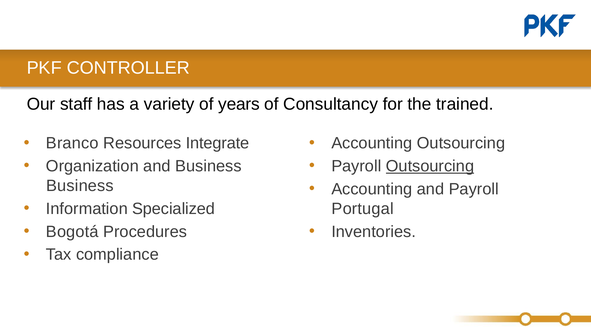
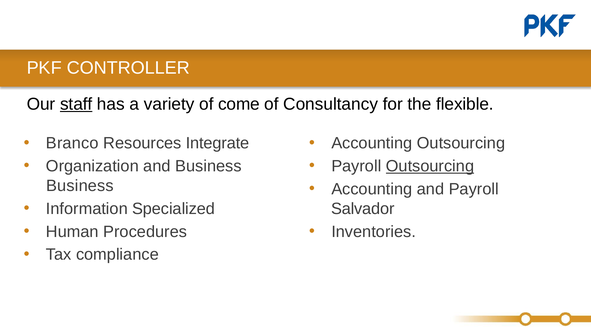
staff underline: none -> present (76, 104)
years: years -> come (239, 104)
trained: trained -> flexible (465, 104)
Portugal: Portugal -> Salvador (363, 209)
Bogotá: Bogotá -> Human (72, 232)
